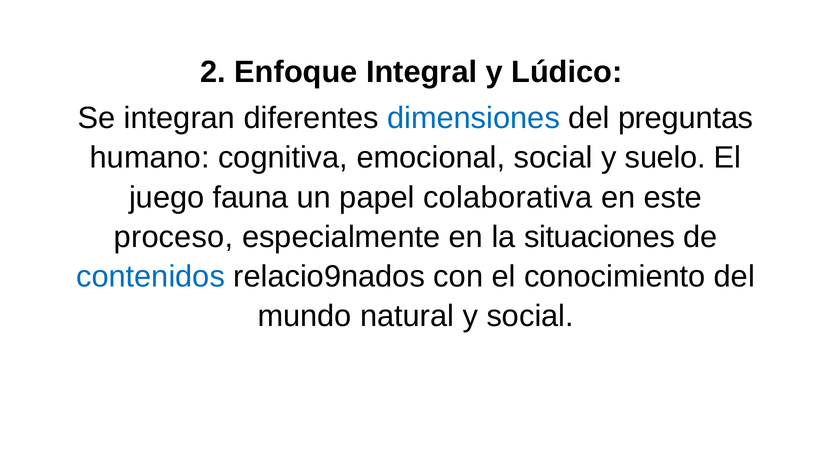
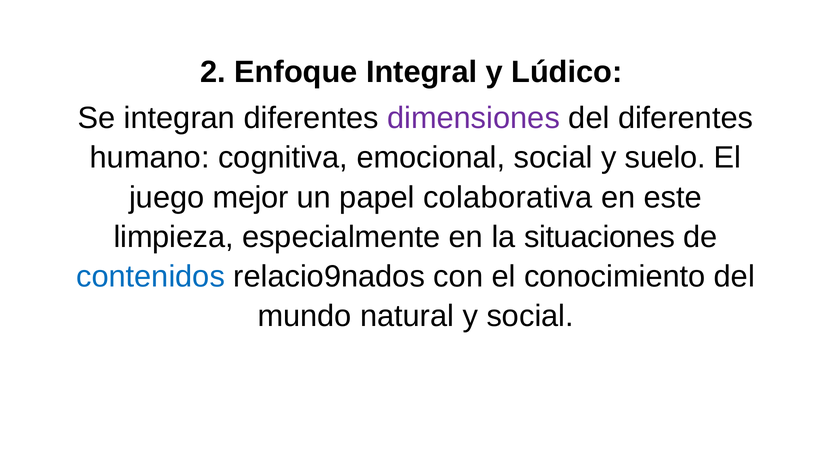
dimensiones colour: blue -> purple (474, 118)
del preguntas: preguntas -> diferentes (686, 118)
fauna: fauna -> mejor (251, 197)
proceso: proceso -> limpieza (174, 237)
